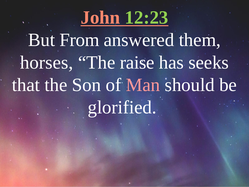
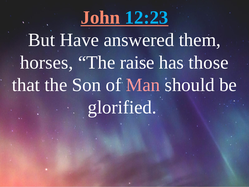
12:23 colour: light green -> light blue (147, 18)
From: From -> Have (79, 40)
seeks: seeks -> those (209, 62)
